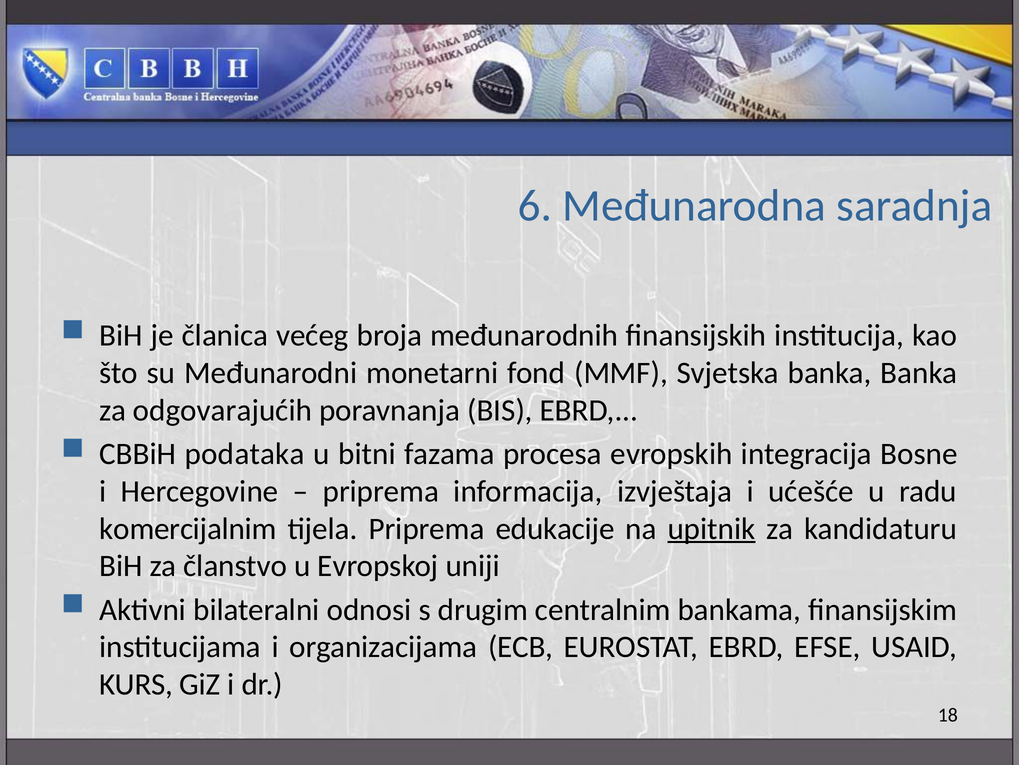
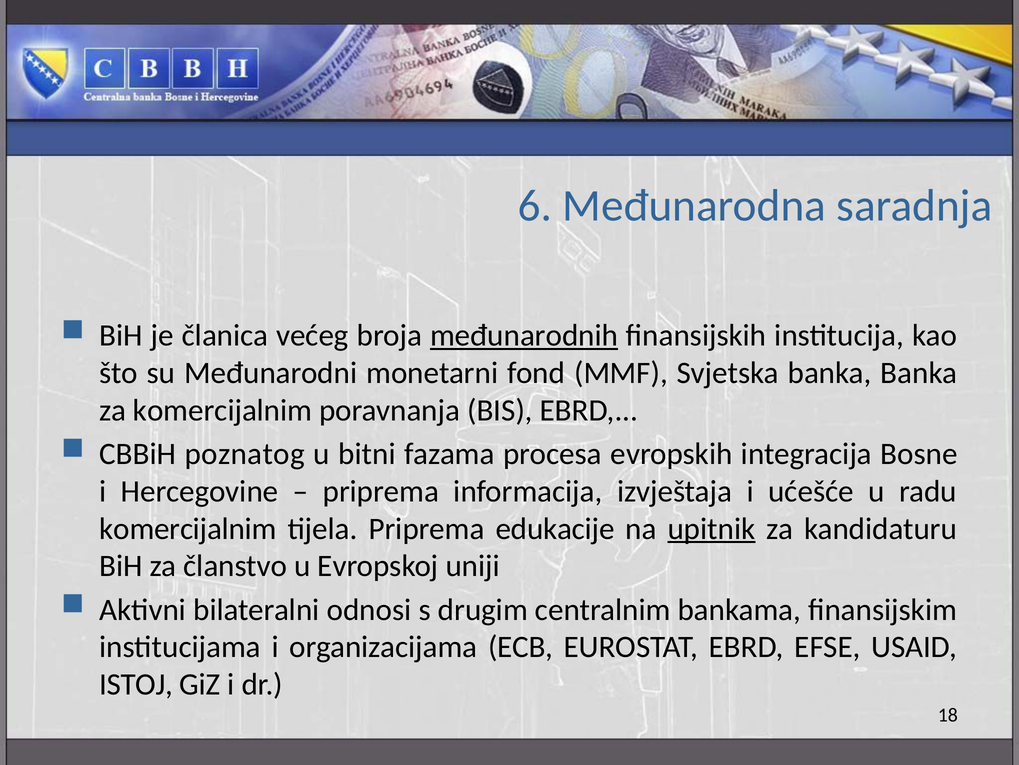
međunarodnih underline: none -> present (524, 335)
za odgovarajućih: odgovarajućih -> komercijalnim (223, 410)
podataka: podataka -> poznatog (245, 454)
KURS: KURS -> ISTOJ (136, 684)
